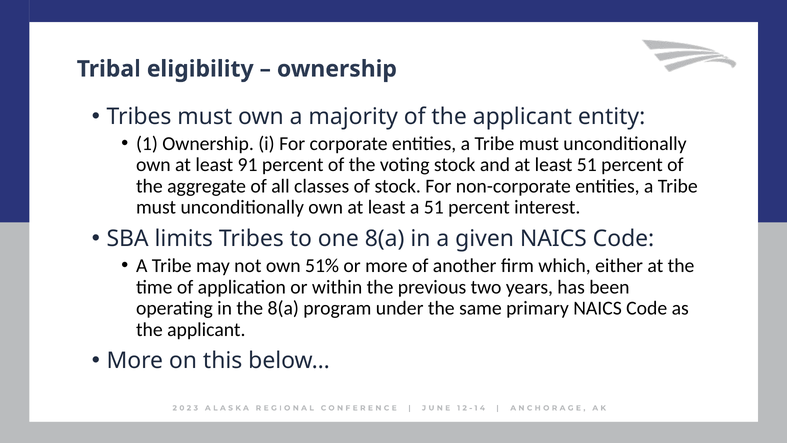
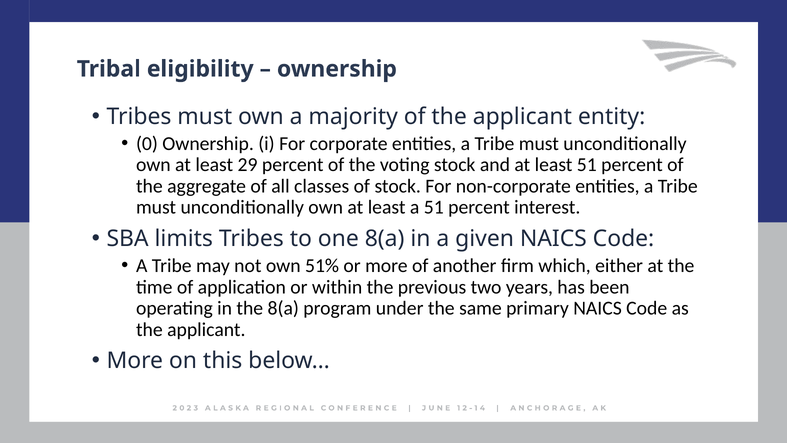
1: 1 -> 0 (147, 144)
91: 91 -> 29 (248, 165)
